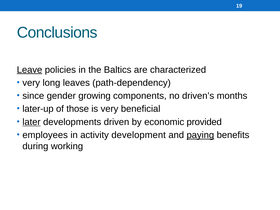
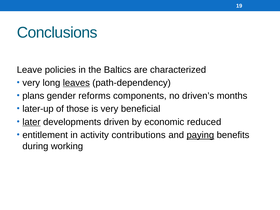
Leave underline: present -> none (30, 70)
leaves underline: none -> present (76, 83)
since: since -> plans (33, 96)
growing: growing -> reforms (94, 96)
provided: provided -> reduced (204, 122)
employees: employees -> entitlement (45, 135)
development: development -> contributions (139, 135)
